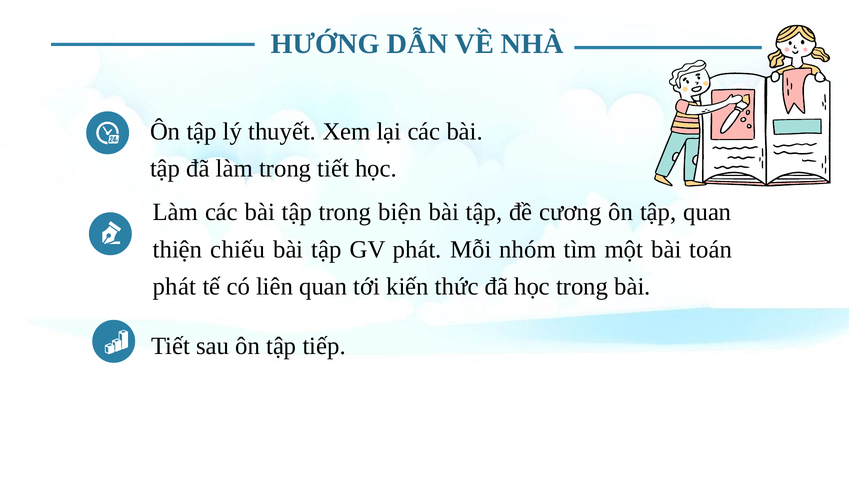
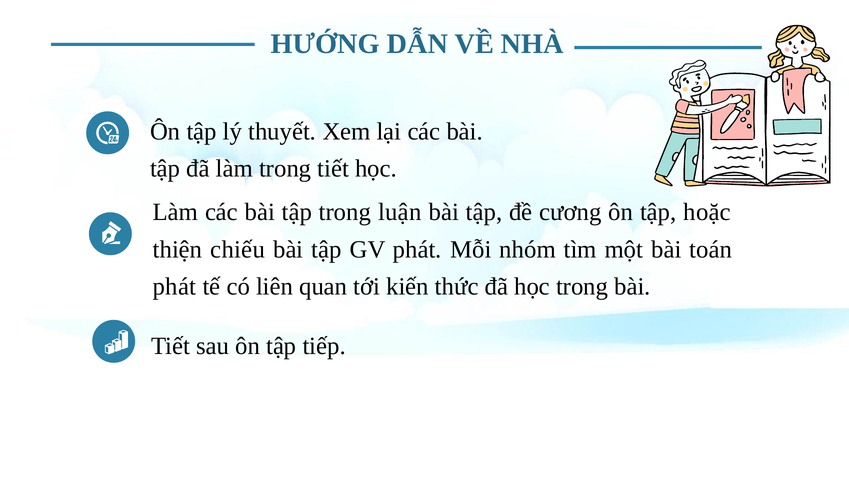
biện: biện -> luận (400, 212)
tập quan: quan -> hoặc (707, 212)
